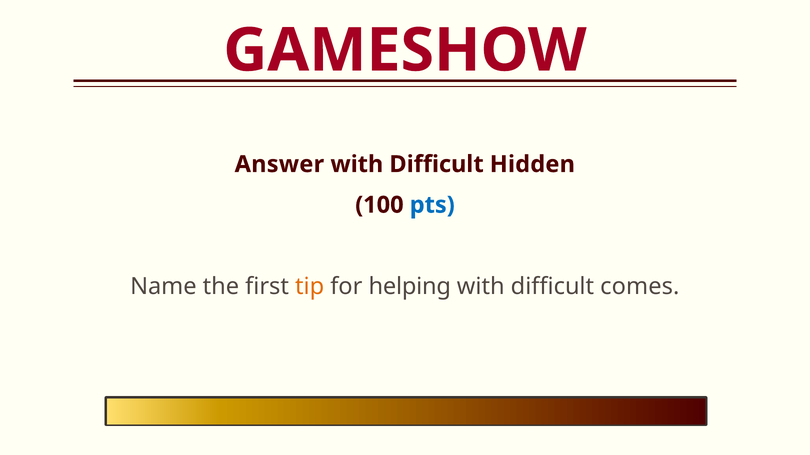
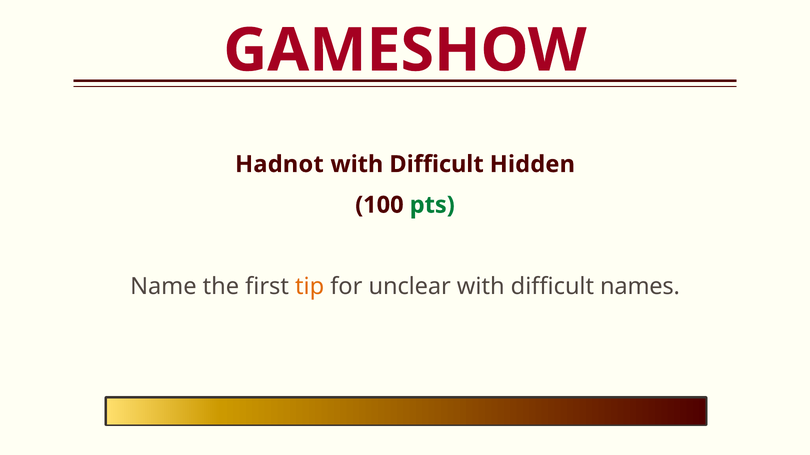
Answer: Answer -> Hadnot (279, 165)
pts colour: blue -> green (432, 205)
helping: helping -> unclear (410, 287)
comes: comes -> names (640, 287)
